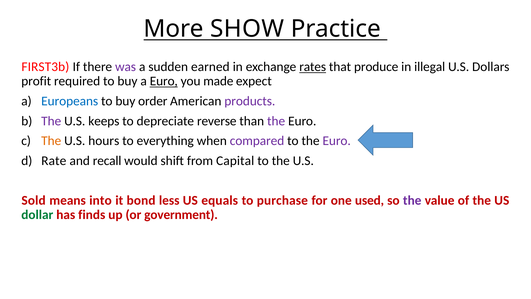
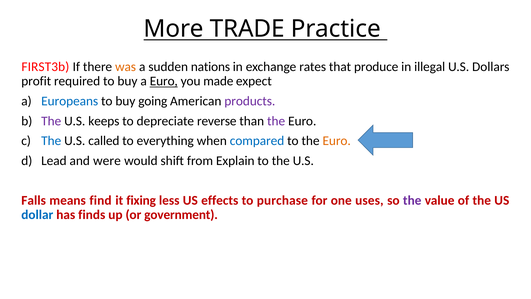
SHOW: SHOW -> TRADE (247, 29)
was colour: purple -> orange (126, 67)
earned: earned -> nations (210, 67)
rates underline: present -> none (313, 67)
order: order -> going (153, 101)
The colour: orange -> blue (51, 141)
hours: hours -> called (104, 141)
compared colour: purple -> blue (257, 141)
Euro colour: purple -> orange (337, 141)
Rate: Rate -> Lead (54, 161)
recall: recall -> were (107, 161)
Capital: Capital -> Explain (235, 161)
Sold: Sold -> Falls (34, 200)
into: into -> find (101, 200)
bond: bond -> fixing (141, 200)
equals: equals -> effects (220, 200)
used: used -> uses (369, 200)
dollar colour: green -> blue (37, 215)
